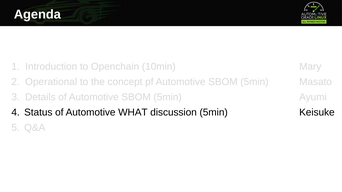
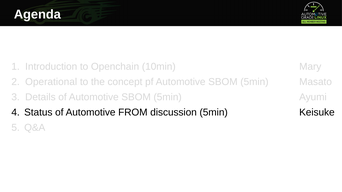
WHAT: WHAT -> FROM (133, 113)
